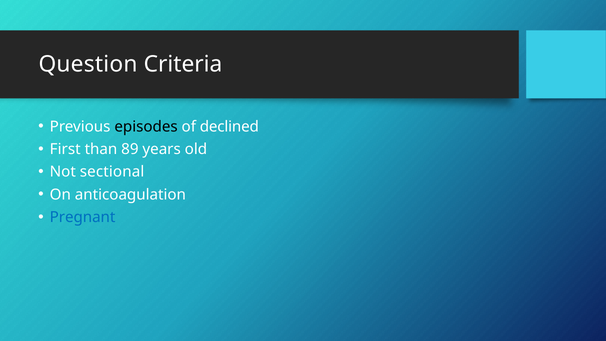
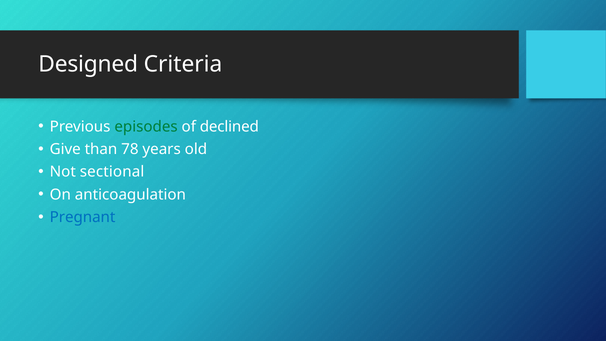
Question: Question -> Designed (88, 64)
episodes colour: black -> green (146, 127)
First: First -> Give (65, 149)
89: 89 -> 78 (130, 149)
